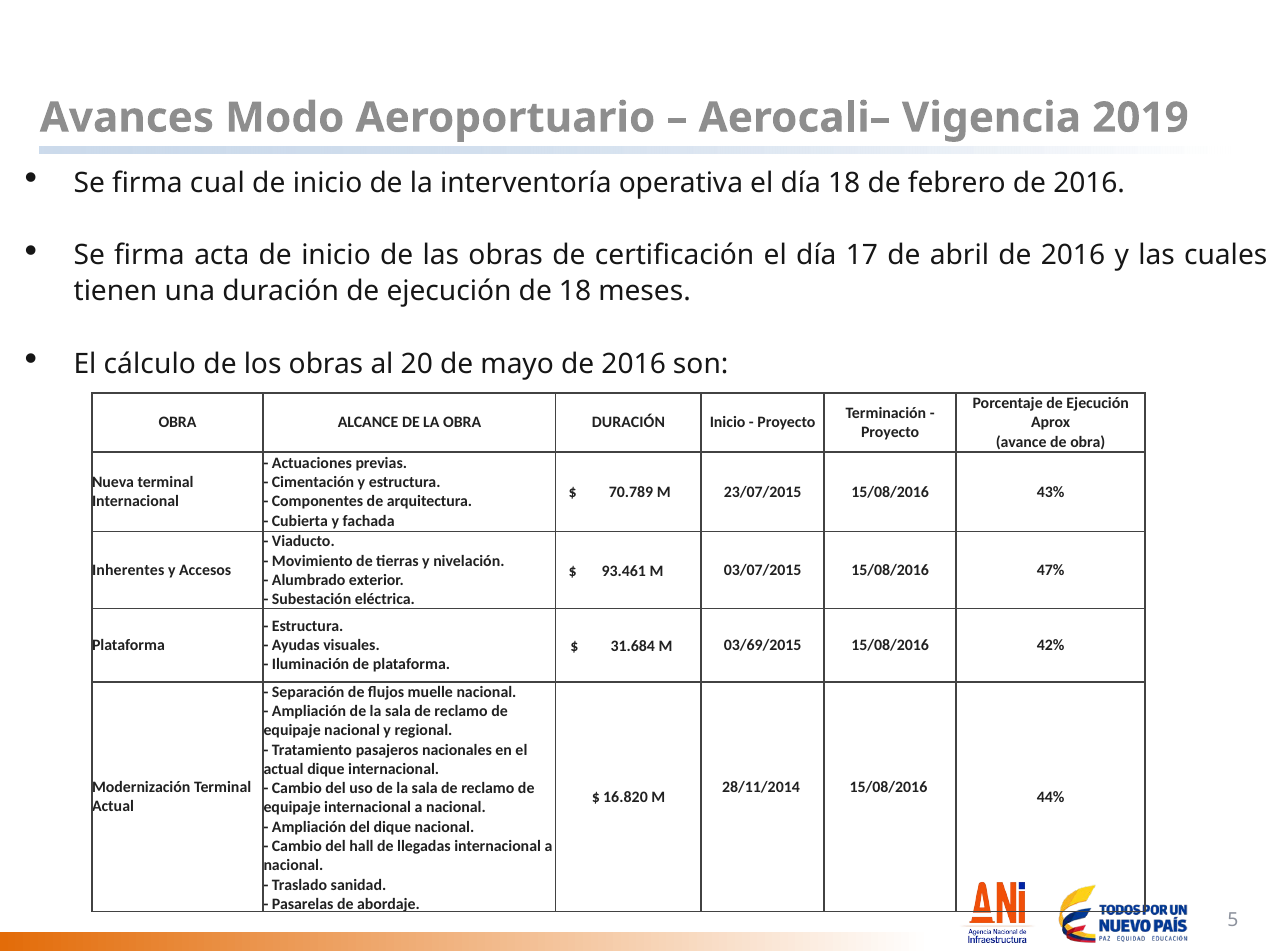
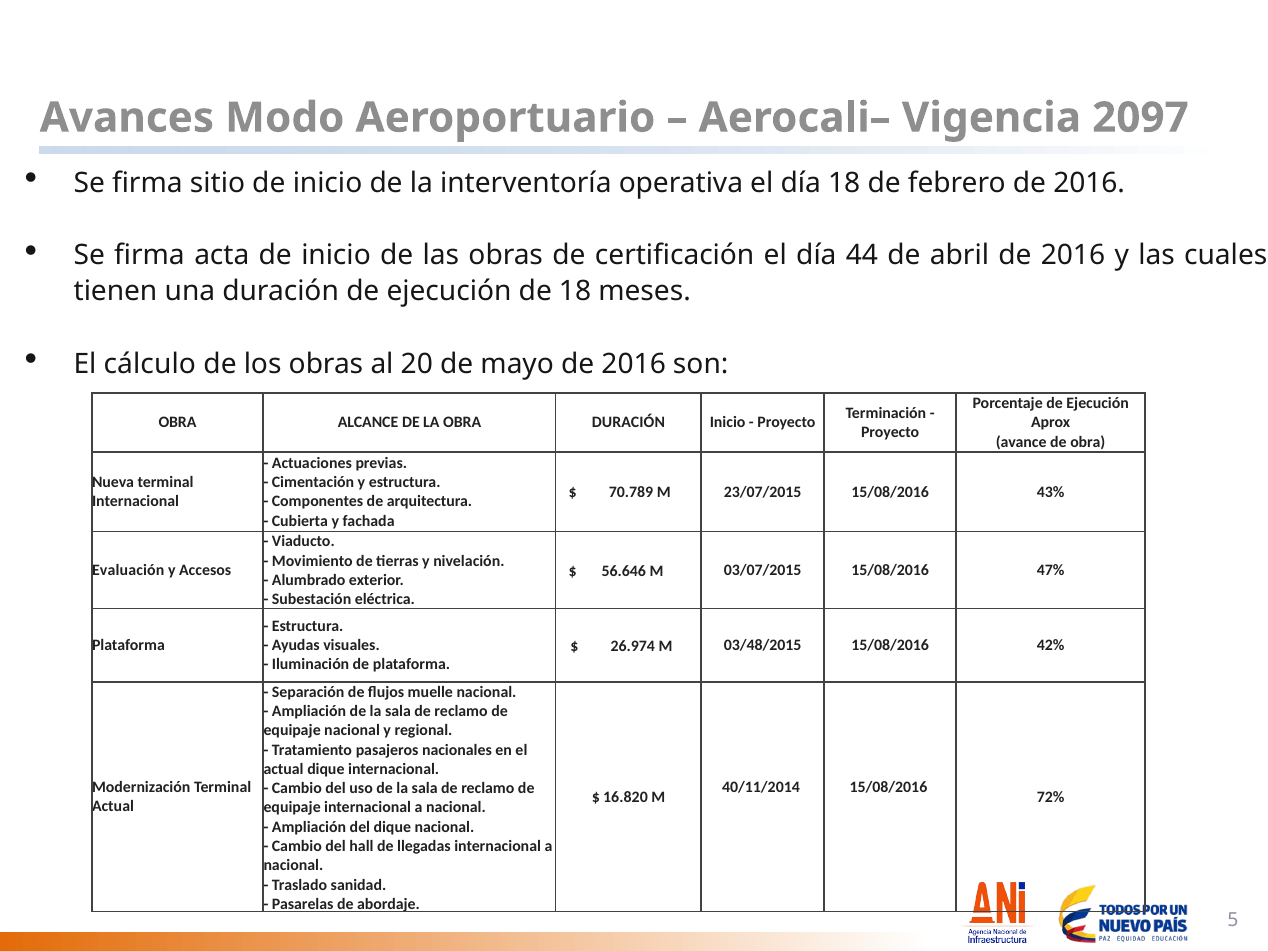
2019: 2019 -> 2097 (1140, 118)
cual: cual -> sitio (218, 183)
17: 17 -> 44 (862, 255)
Inherentes: Inherentes -> Evaluación (128, 570)
93.461: 93.461 -> 56.646 (624, 571)
31.684: 31.684 -> 26.974 (633, 646)
03/69/2015: 03/69/2015 -> 03/48/2015 (763, 645)
28/11/2014: 28/11/2014 -> 40/11/2014 (761, 787)
44%: 44% -> 72% (1051, 797)
